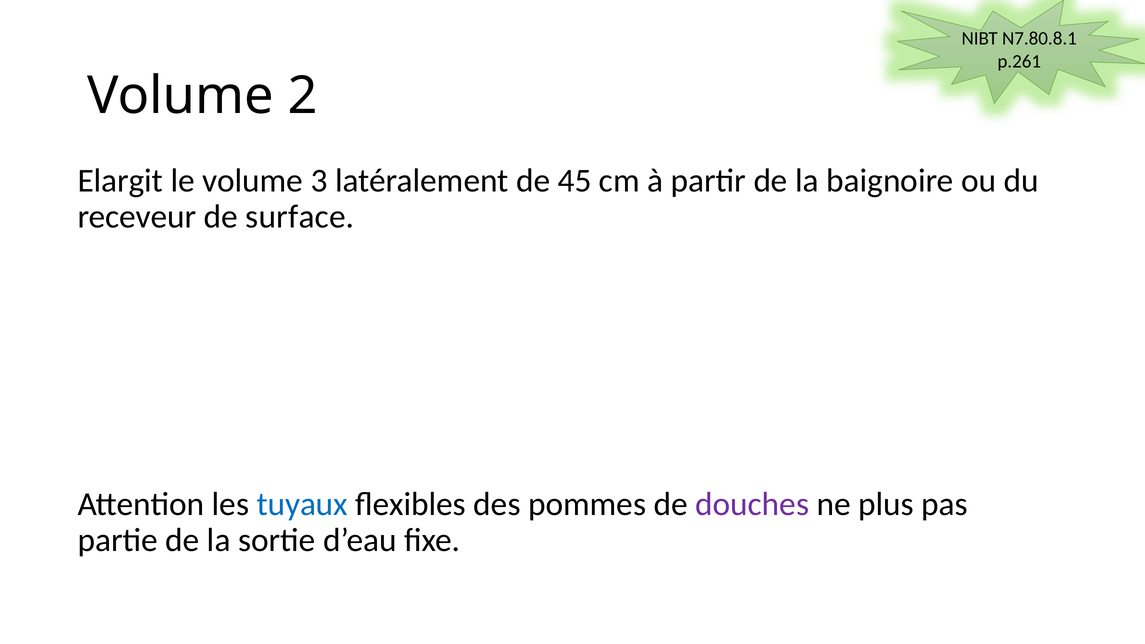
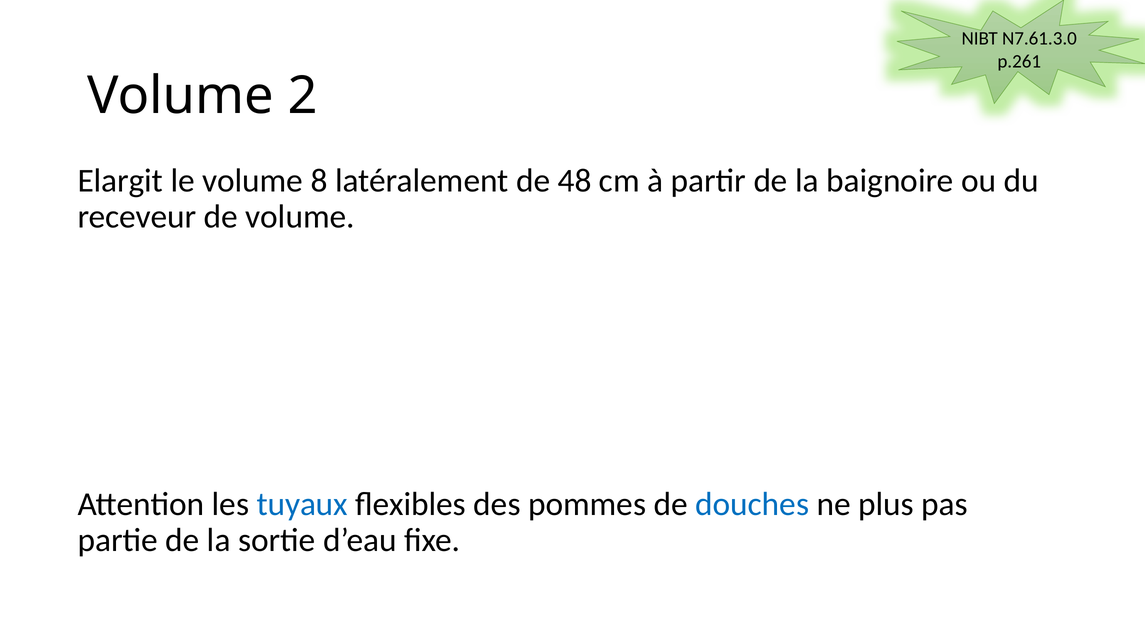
N7.80.8.1: N7.80.8.1 -> N7.61.3.0 (1039, 38)
3: 3 -> 8 (319, 181)
45: 45 -> 48 (575, 181)
de surface: surface -> volume (300, 217)
douches colour: purple -> blue (752, 504)
